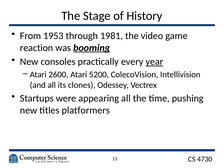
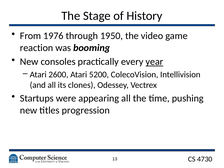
1953: 1953 -> 1976 (53, 36)
1981: 1981 -> 1950 (112, 36)
booming underline: present -> none (92, 48)
platformers: platformers -> progression (86, 110)
